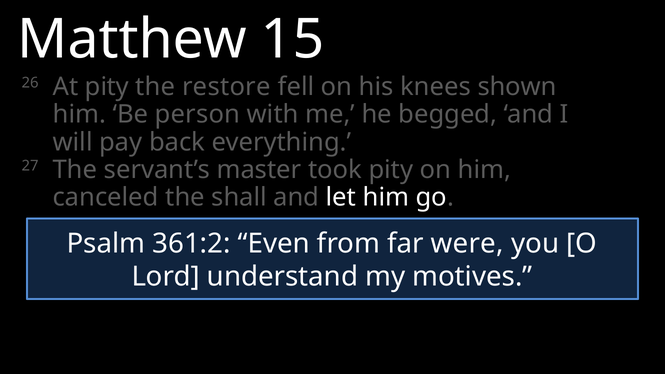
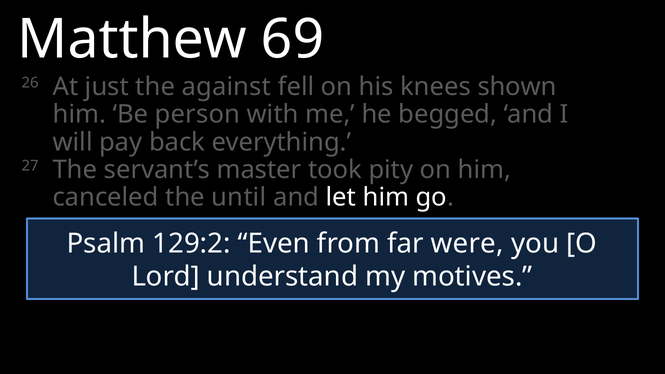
15: 15 -> 69 (293, 40)
At pity: pity -> just (107, 87)
restore: restore -> against (226, 87)
shall: shall -> until (239, 197)
361:2: 361:2 -> 129:2 (192, 244)
